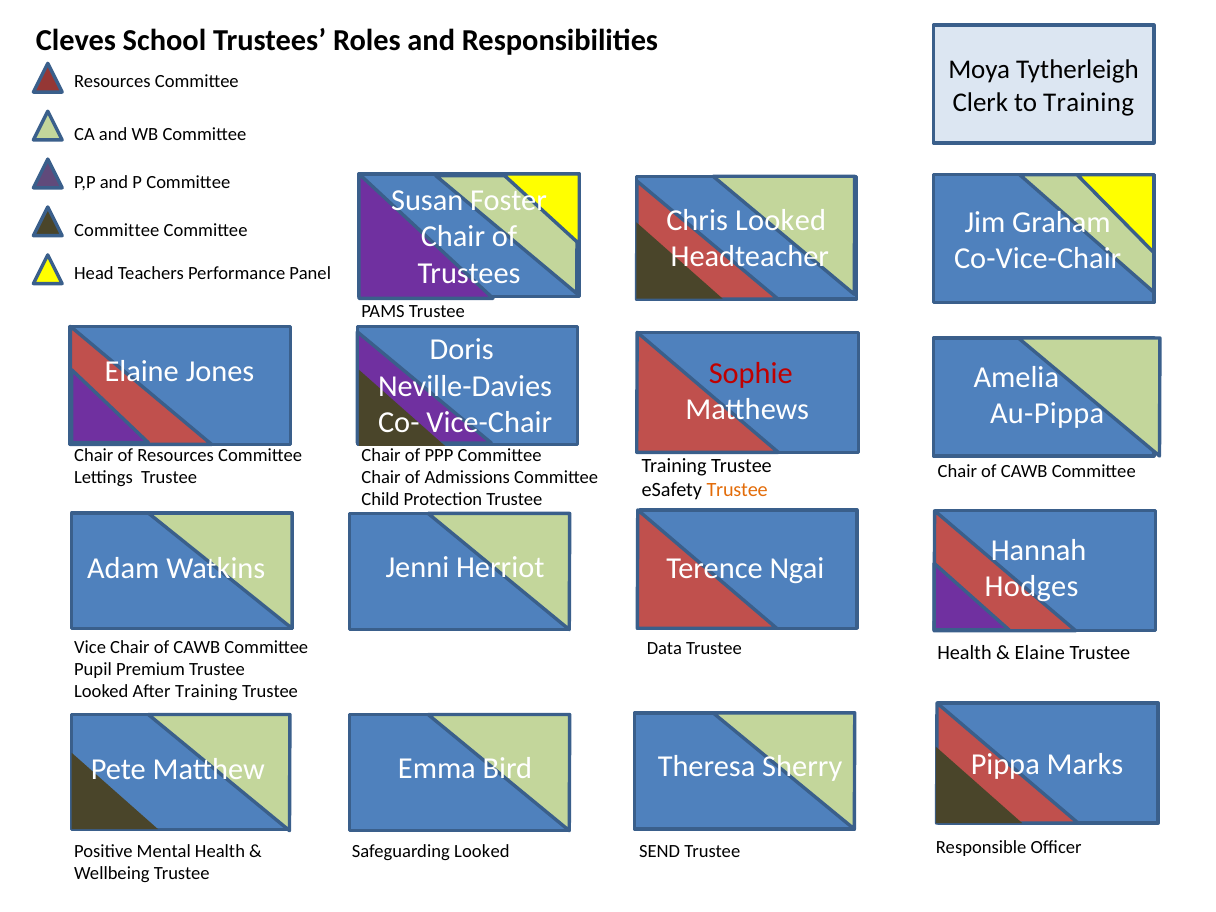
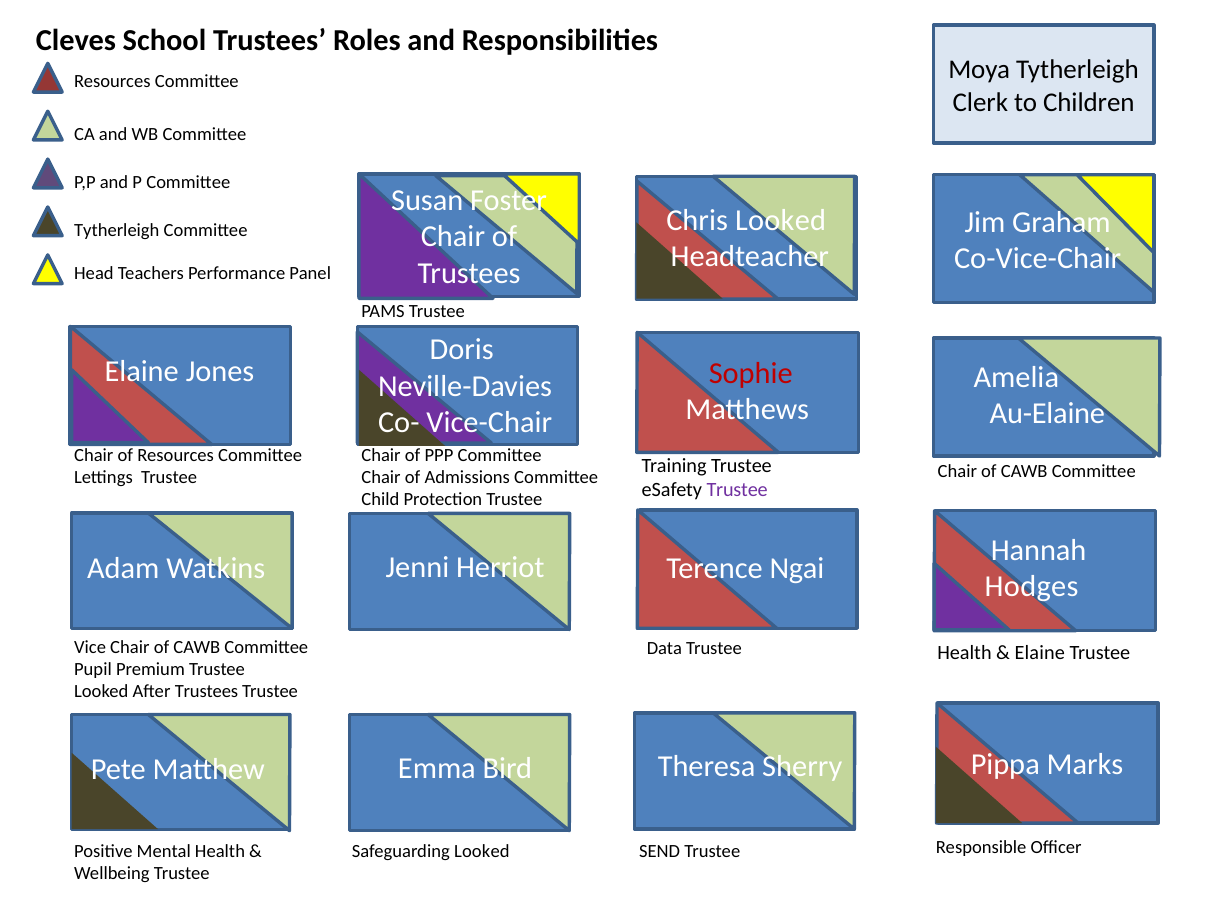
to Training: Training -> Children (1089, 102)
Committee: Committee -> Tytherleigh (117, 230)
Au-Pippa: Au-Pippa -> Au-Elaine (1047, 413)
Trustee colour: orange -> purple (737, 490)
After Training: Training -> Trustees (206, 692)
